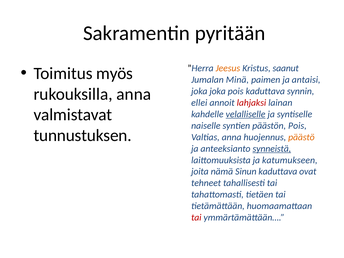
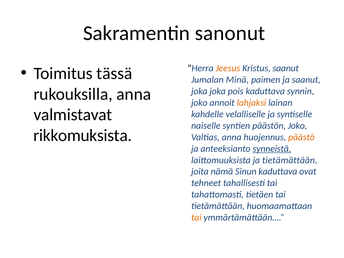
pyritään: pyritään -> sanonut (230, 33)
myös: myös -> tässä (114, 73)
ja antaisi: antaisi -> saanut (306, 80)
ellei: ellei -> joko (199, 103)
lahjaksi colour: red -> orange (251, 103)
velalliselle underline: present -> none (246, 114)
päästön Pois: Pois -> Joko (298, 126)
tunnustuksen: tunnustuksen -> rikkomuksista (83, 135)
ja katumukseen: katumukseen -> tietämättään (290, 160)
tai colour: red -> orange (196, 217)
